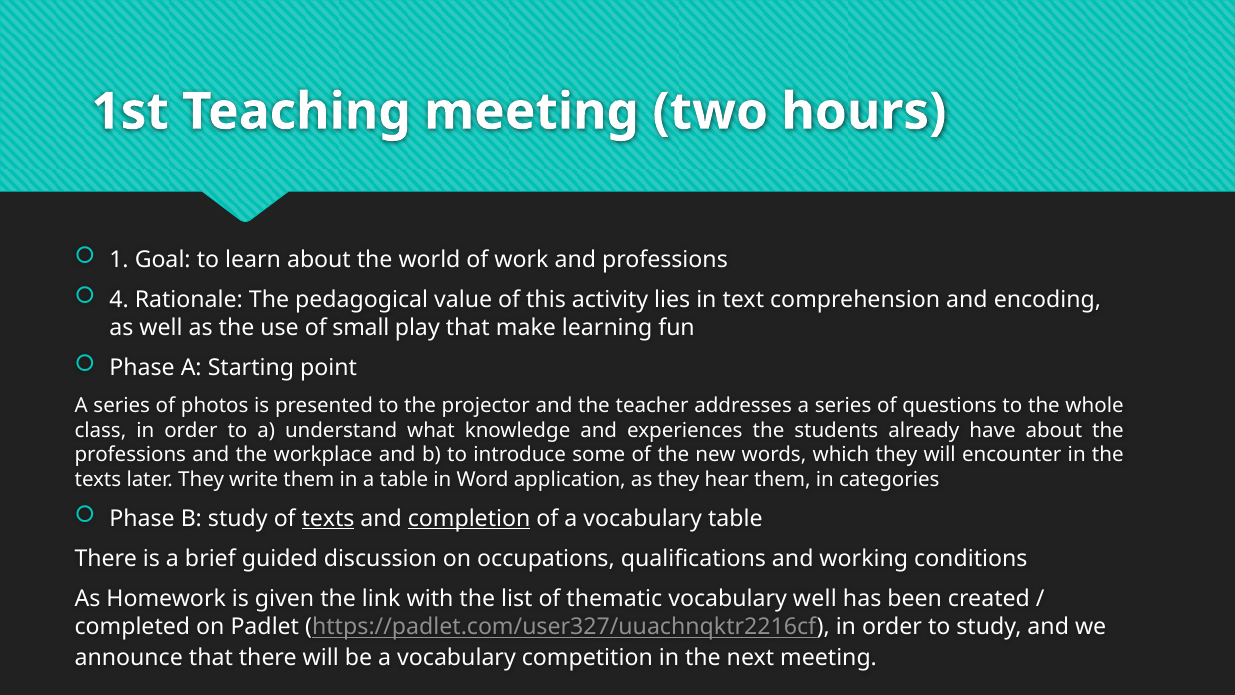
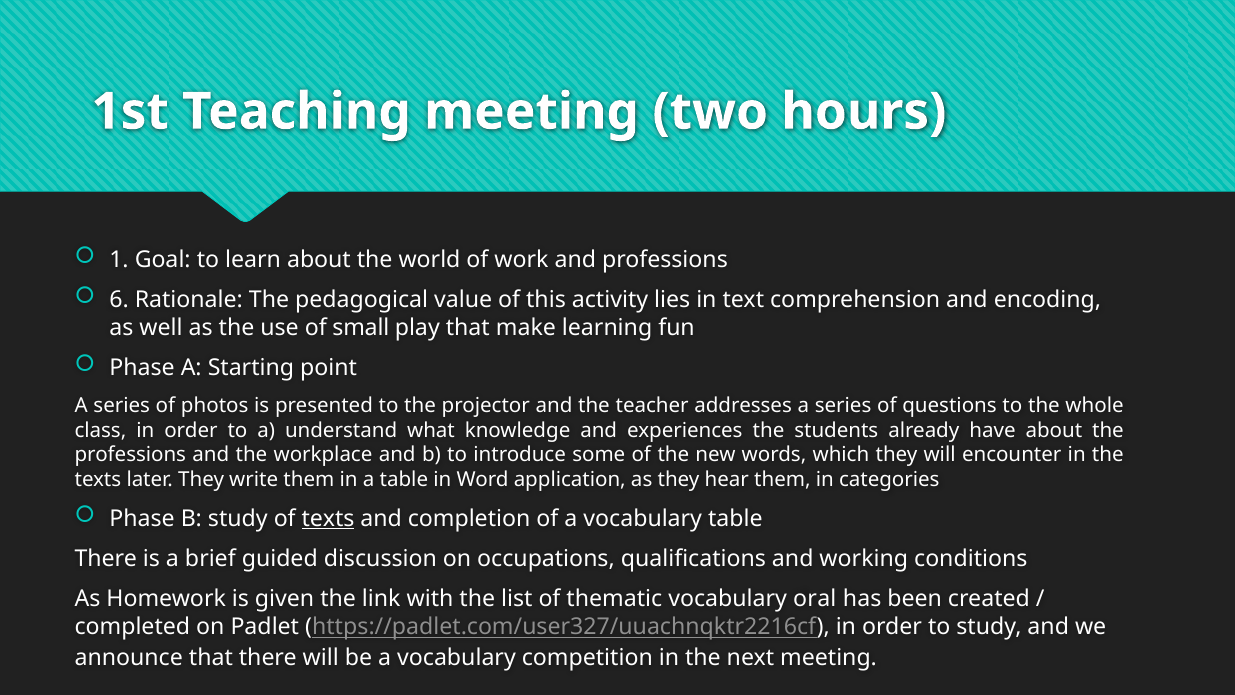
4: 4 -> 6 (119, 300)
completion underline: present -> none (469, 518)
vocabulary well: well -> oral (815, 599)
